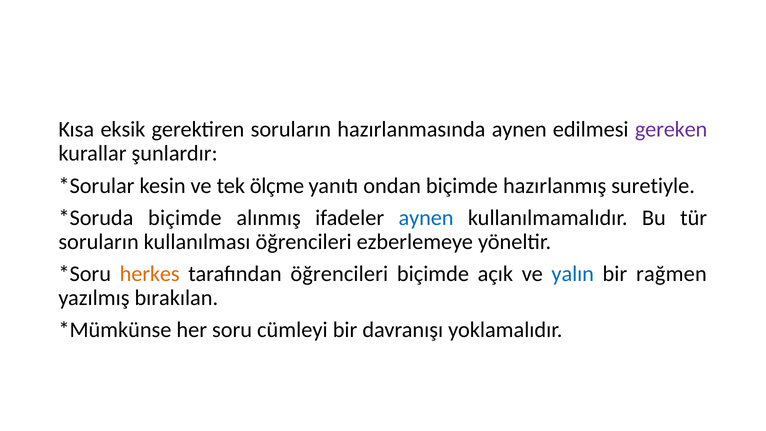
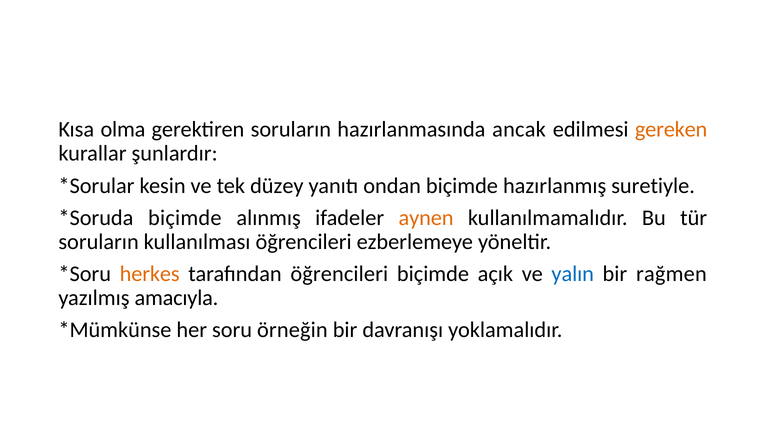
eksik: eksik -> olma (123, 129)
hazırlanmasında aynen: aynen -> ancak (519, 129)
gereken colour: purple -> orange (671, 129)
ölçme: ölçme -> düzey (277, 186)
aynen colour: blue -> orange (426, 218)
bırakılan: bırakılan -> amacıyla (176, 298)
cümleyi: cümleyi -> örneğin (292, 330)
